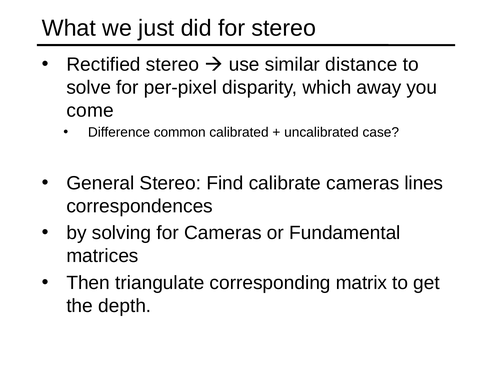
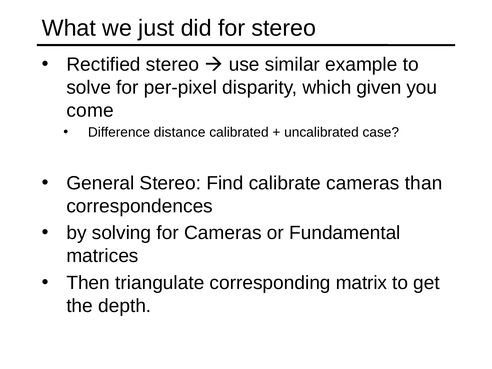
distance: distance -> example (361, 64)
away: away -> given (379, 87)
common: common -> distance (180, 132)
lines: lines -> than (424, 183)
